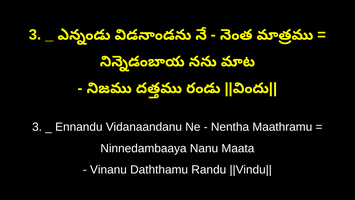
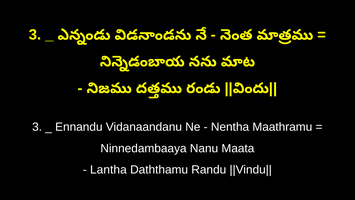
Vinanu: Vinanu -> Lantha (108, 169)
